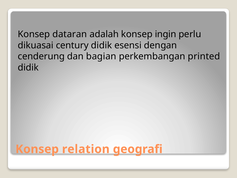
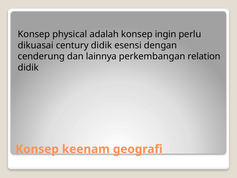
dataran: dataran -> physical (70, 34)
bagian: bagian -> lainnya (101, 56)
printed: printed -> relation (204, 56)
relation: relation -> keenam (86, 149)
